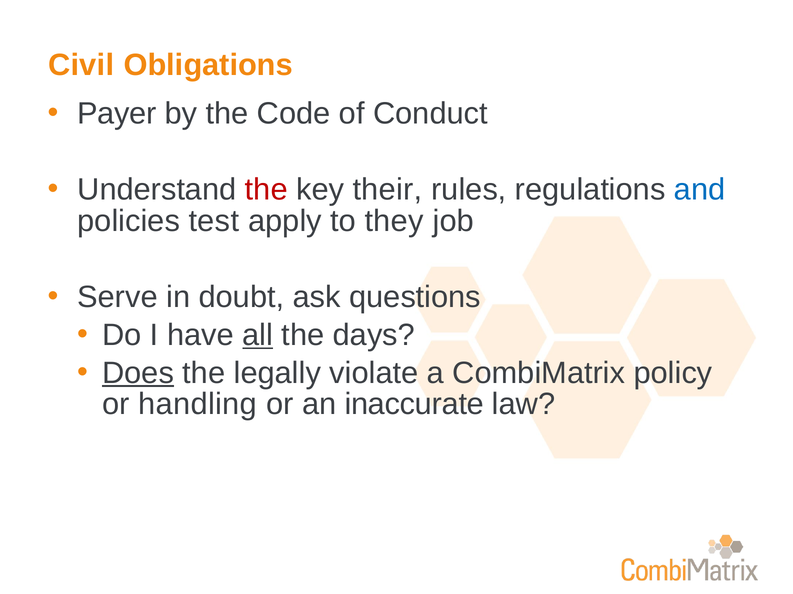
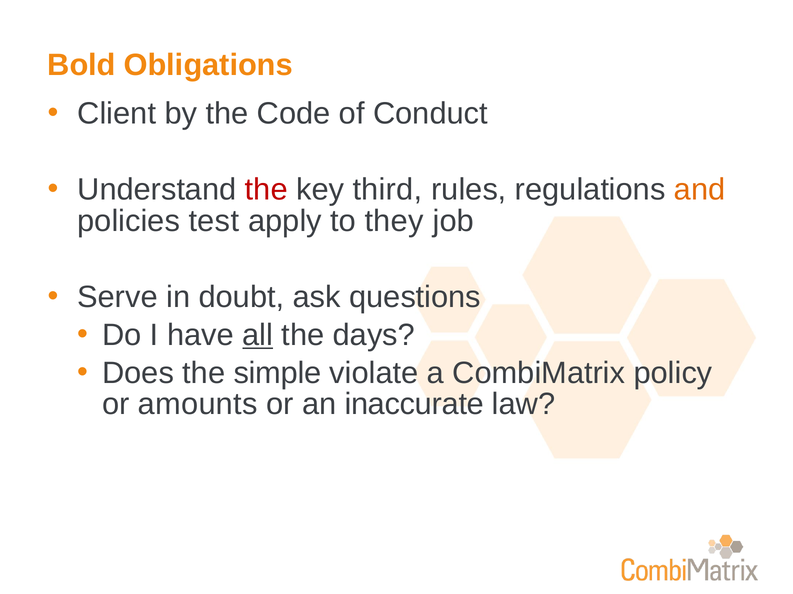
Civil: Civil -> Bold (81, 65)
Payer: Payer -> Client (117, 114)
their: their -> third (388, 190)
and colour: blue -> orange (700, 190)
Does underline: present -> none (138, 373)
legally: legally -> simple (278, 373)
handling: handling -> amounts (198, 405)
